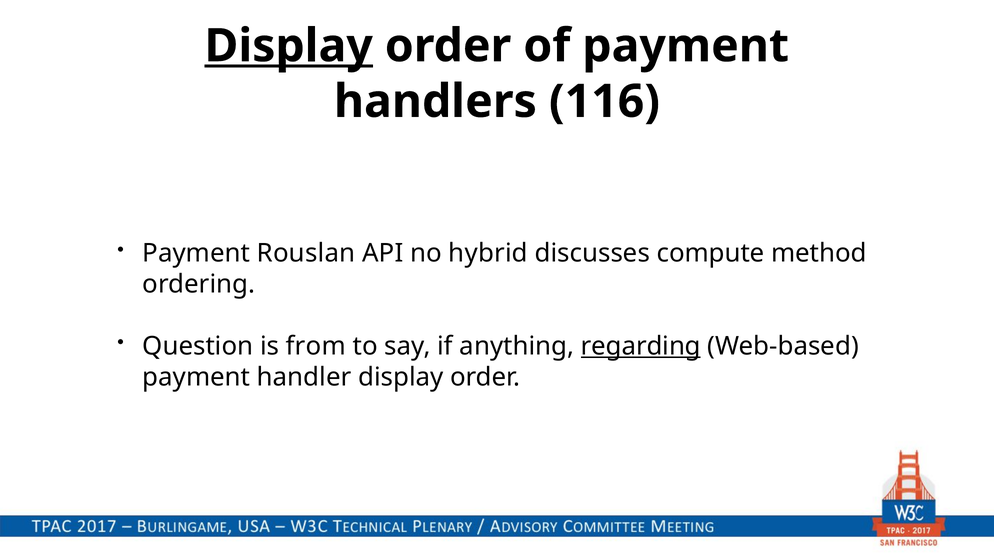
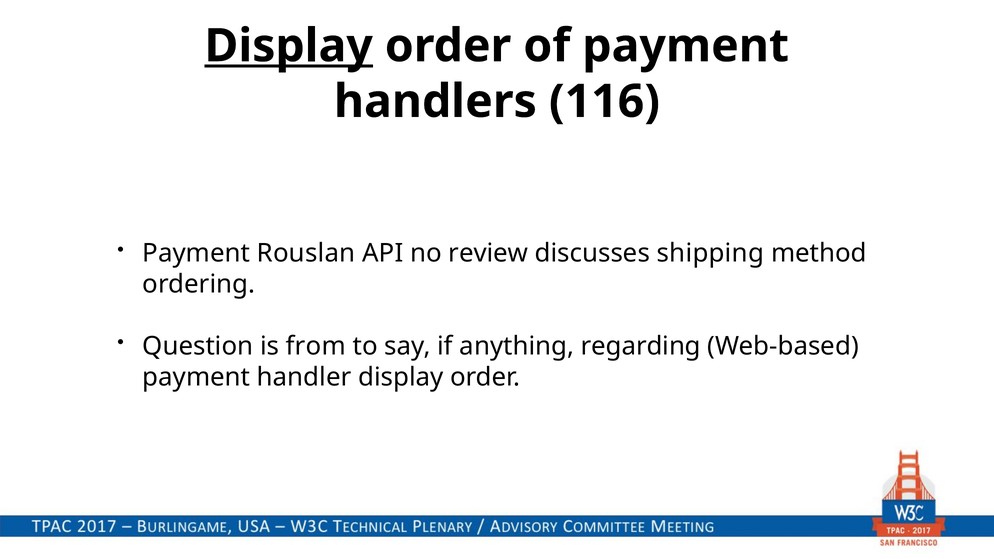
hybrid: hybrid -> review (488, 253)
compute: compute -> shipping (710, 253)
regarding underline: present -> none (641, 346)
